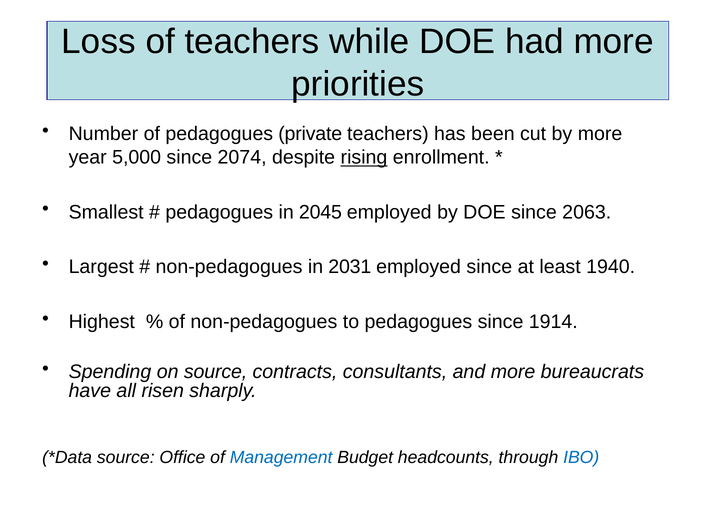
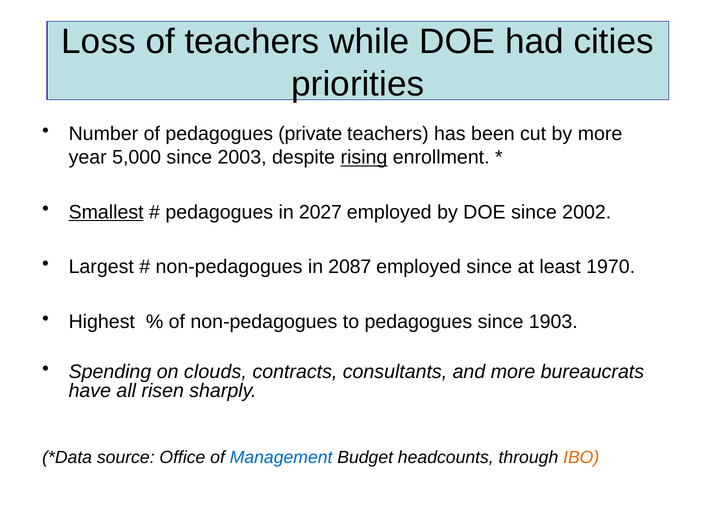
had more: more -> cities (614, 42)
2074: 2074 -> 2003 (242, 157)
Smallest underline: none -> present (106, 212)
2045: 2045 -> 2027 (320, 212)
2063: 2063 -> 2002 (587, 212)
2031: 2031 -> 2087 (350, 267)
1940: 1940 -> 1970 (611, 267)
1914: 1914 -> 1903 (553, 322)
on source: source -> clouds (215, 372)
IBO colour: blue -> orange (581, 458)
